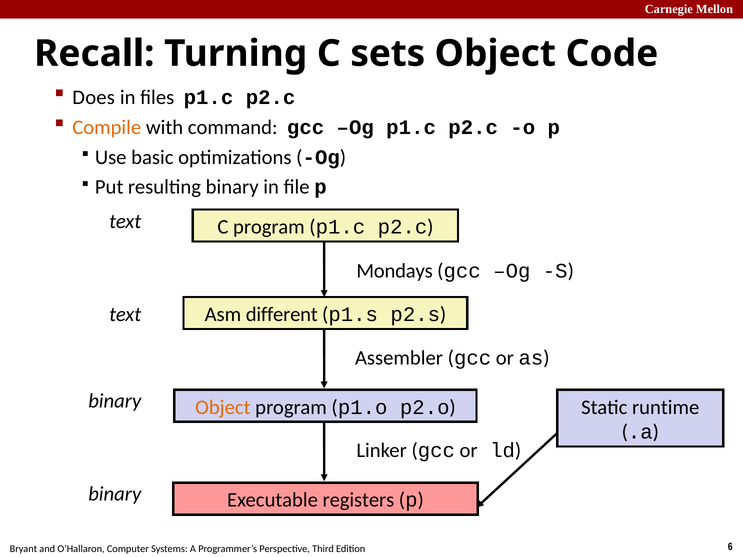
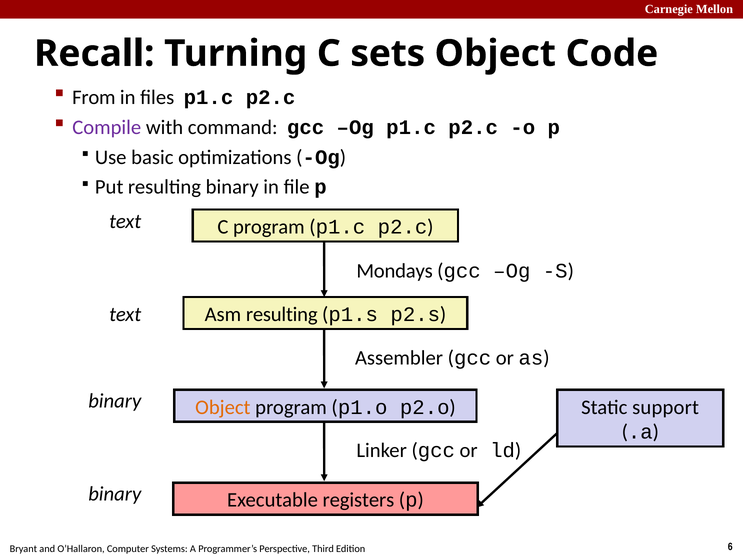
Does: Does -> From (94, 97)
Compile colour: orange -> purple (107, 127)
Asm different: different -> resulting (282, 315)
runtime: runtime -> support (666, 407)
